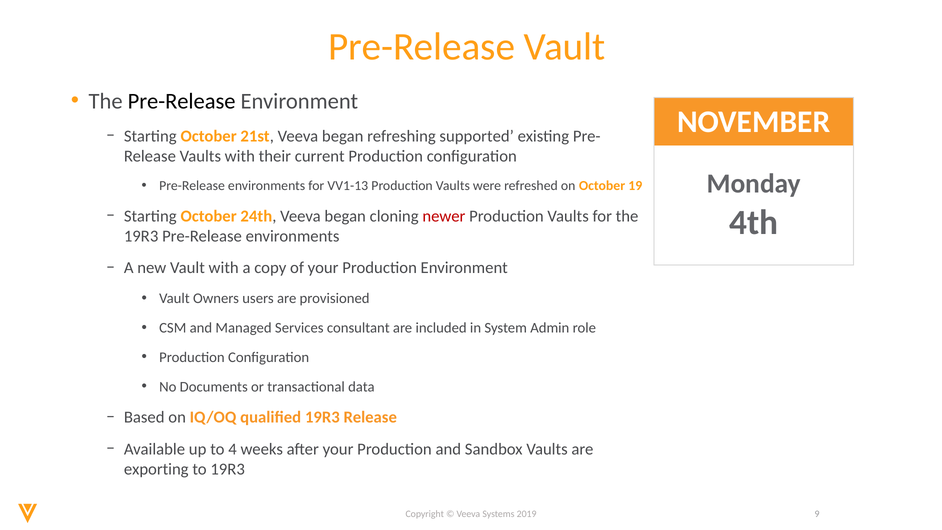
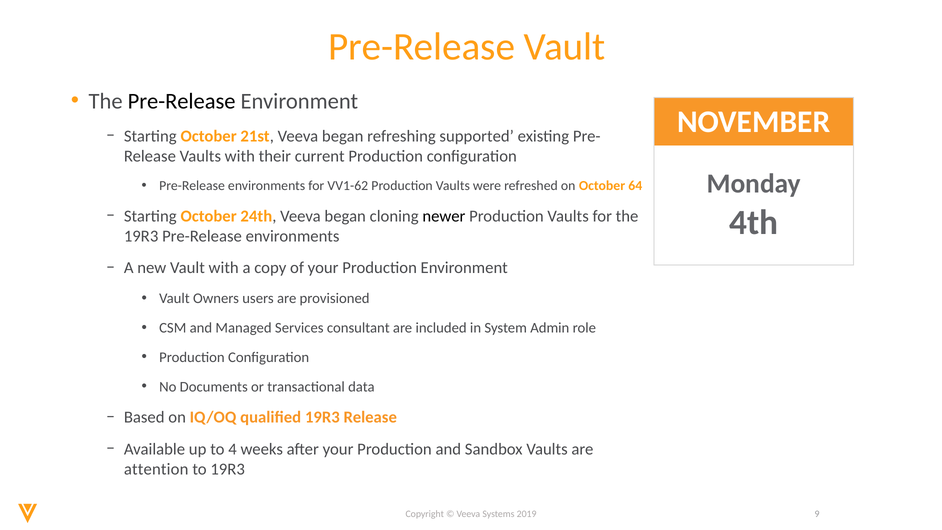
VV1-13: VV1-13 -> VV1-62 (348, 186)
19: 19 -> 64 (635, 186)
newer colour: red -> black (444, 216)
exporting: exporting -> attention (156, 469)
